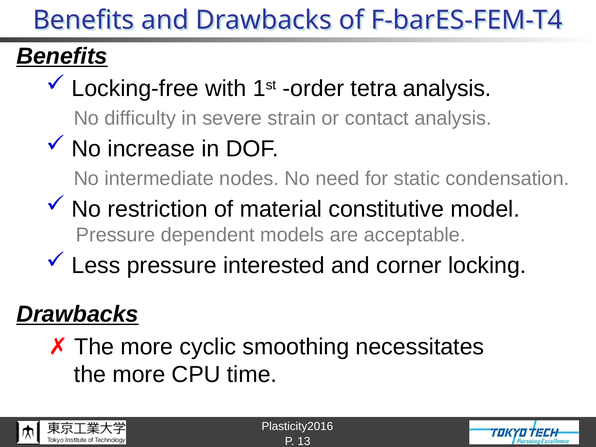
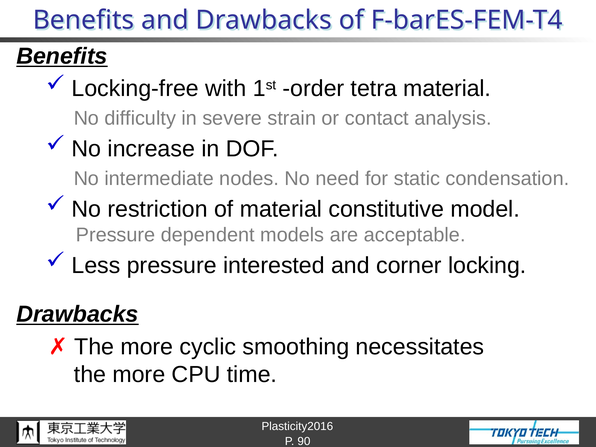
tetra analysis: analysis -> material (447, 89)
13: 13 -> 90 (304, 441)
